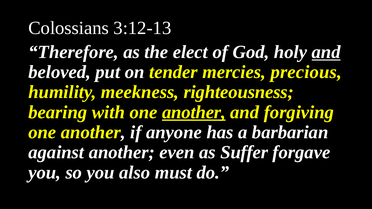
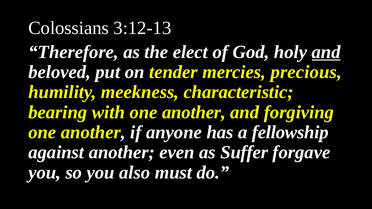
righteousness: righteousness -> characteristic (239, 92)
another underline: present -> none (194, 112)
barbarian: barbarian -> fellowship (290, 132)
